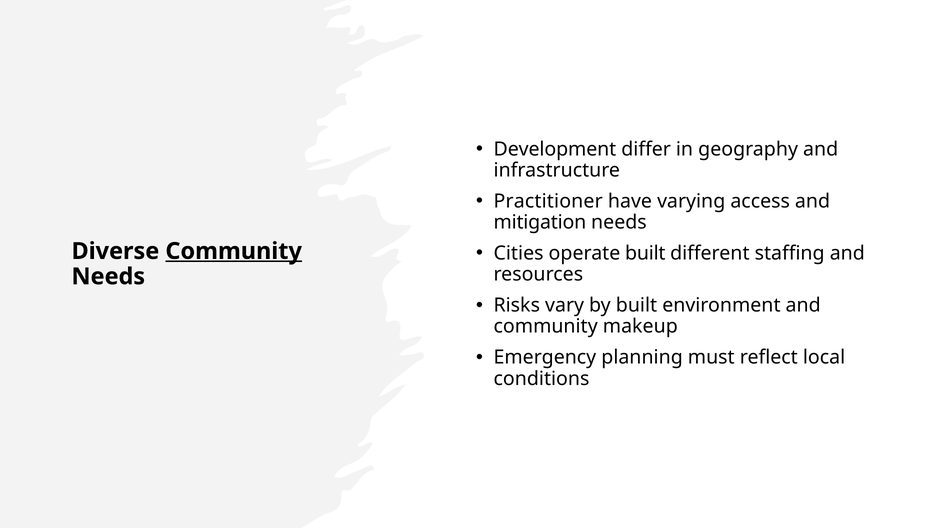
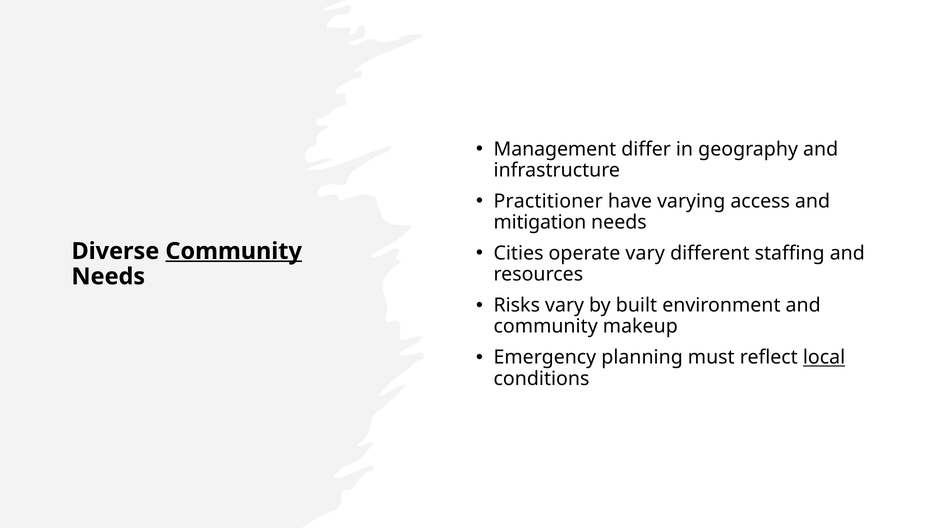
Development: Development -> Management (555, 149)
operate built: built -> vary (645, 253)
local underline: none -> present (824, 357)
